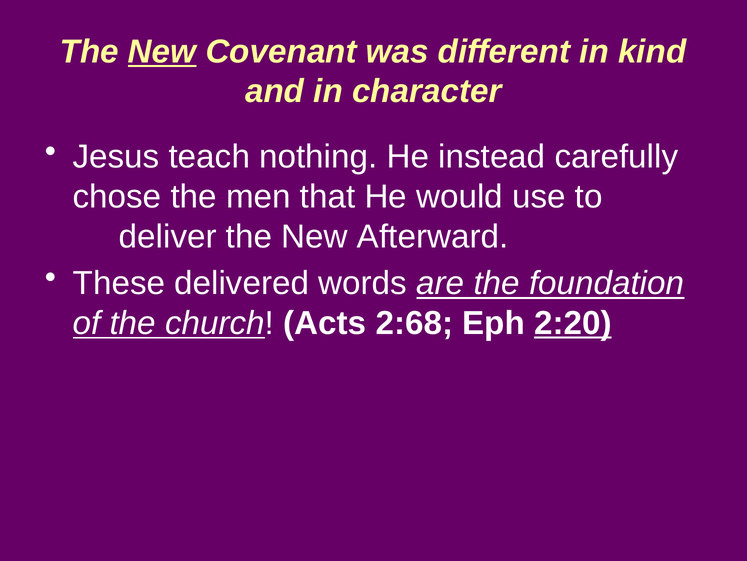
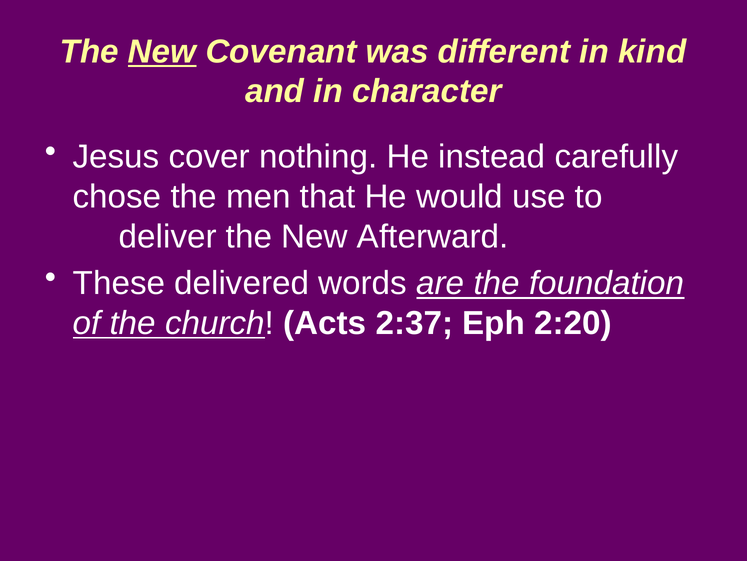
teach: teach -> cover (209, 157)
2:68: 2:68 -> 2:37 (414, 323)
2:20 underline: present -> none (573, 323)
